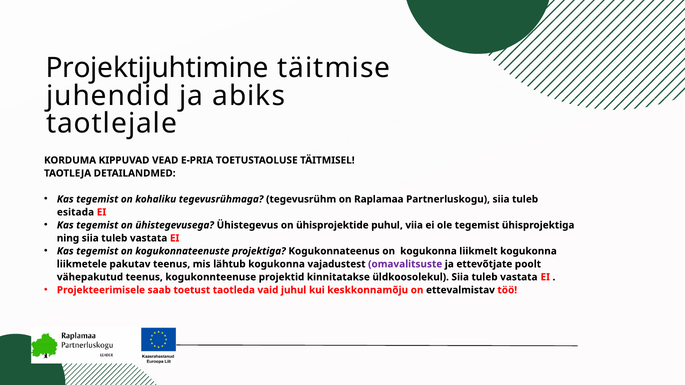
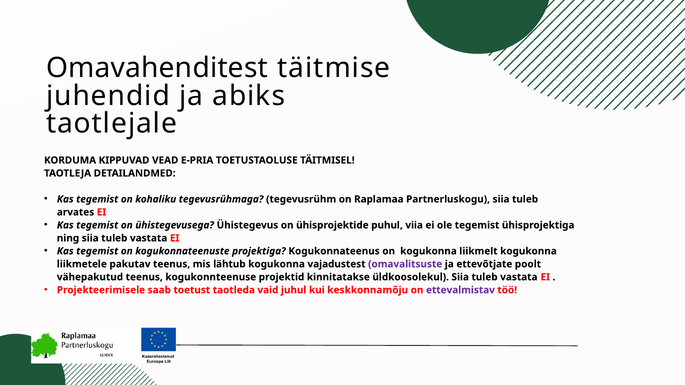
Projektijuhtimine: Projektijuhtimine -> Omavahenditest (157, 68)
esitada: esitada -> arvates (76, 212)
ettevalmistav colour: black -> purple (460, 290)
